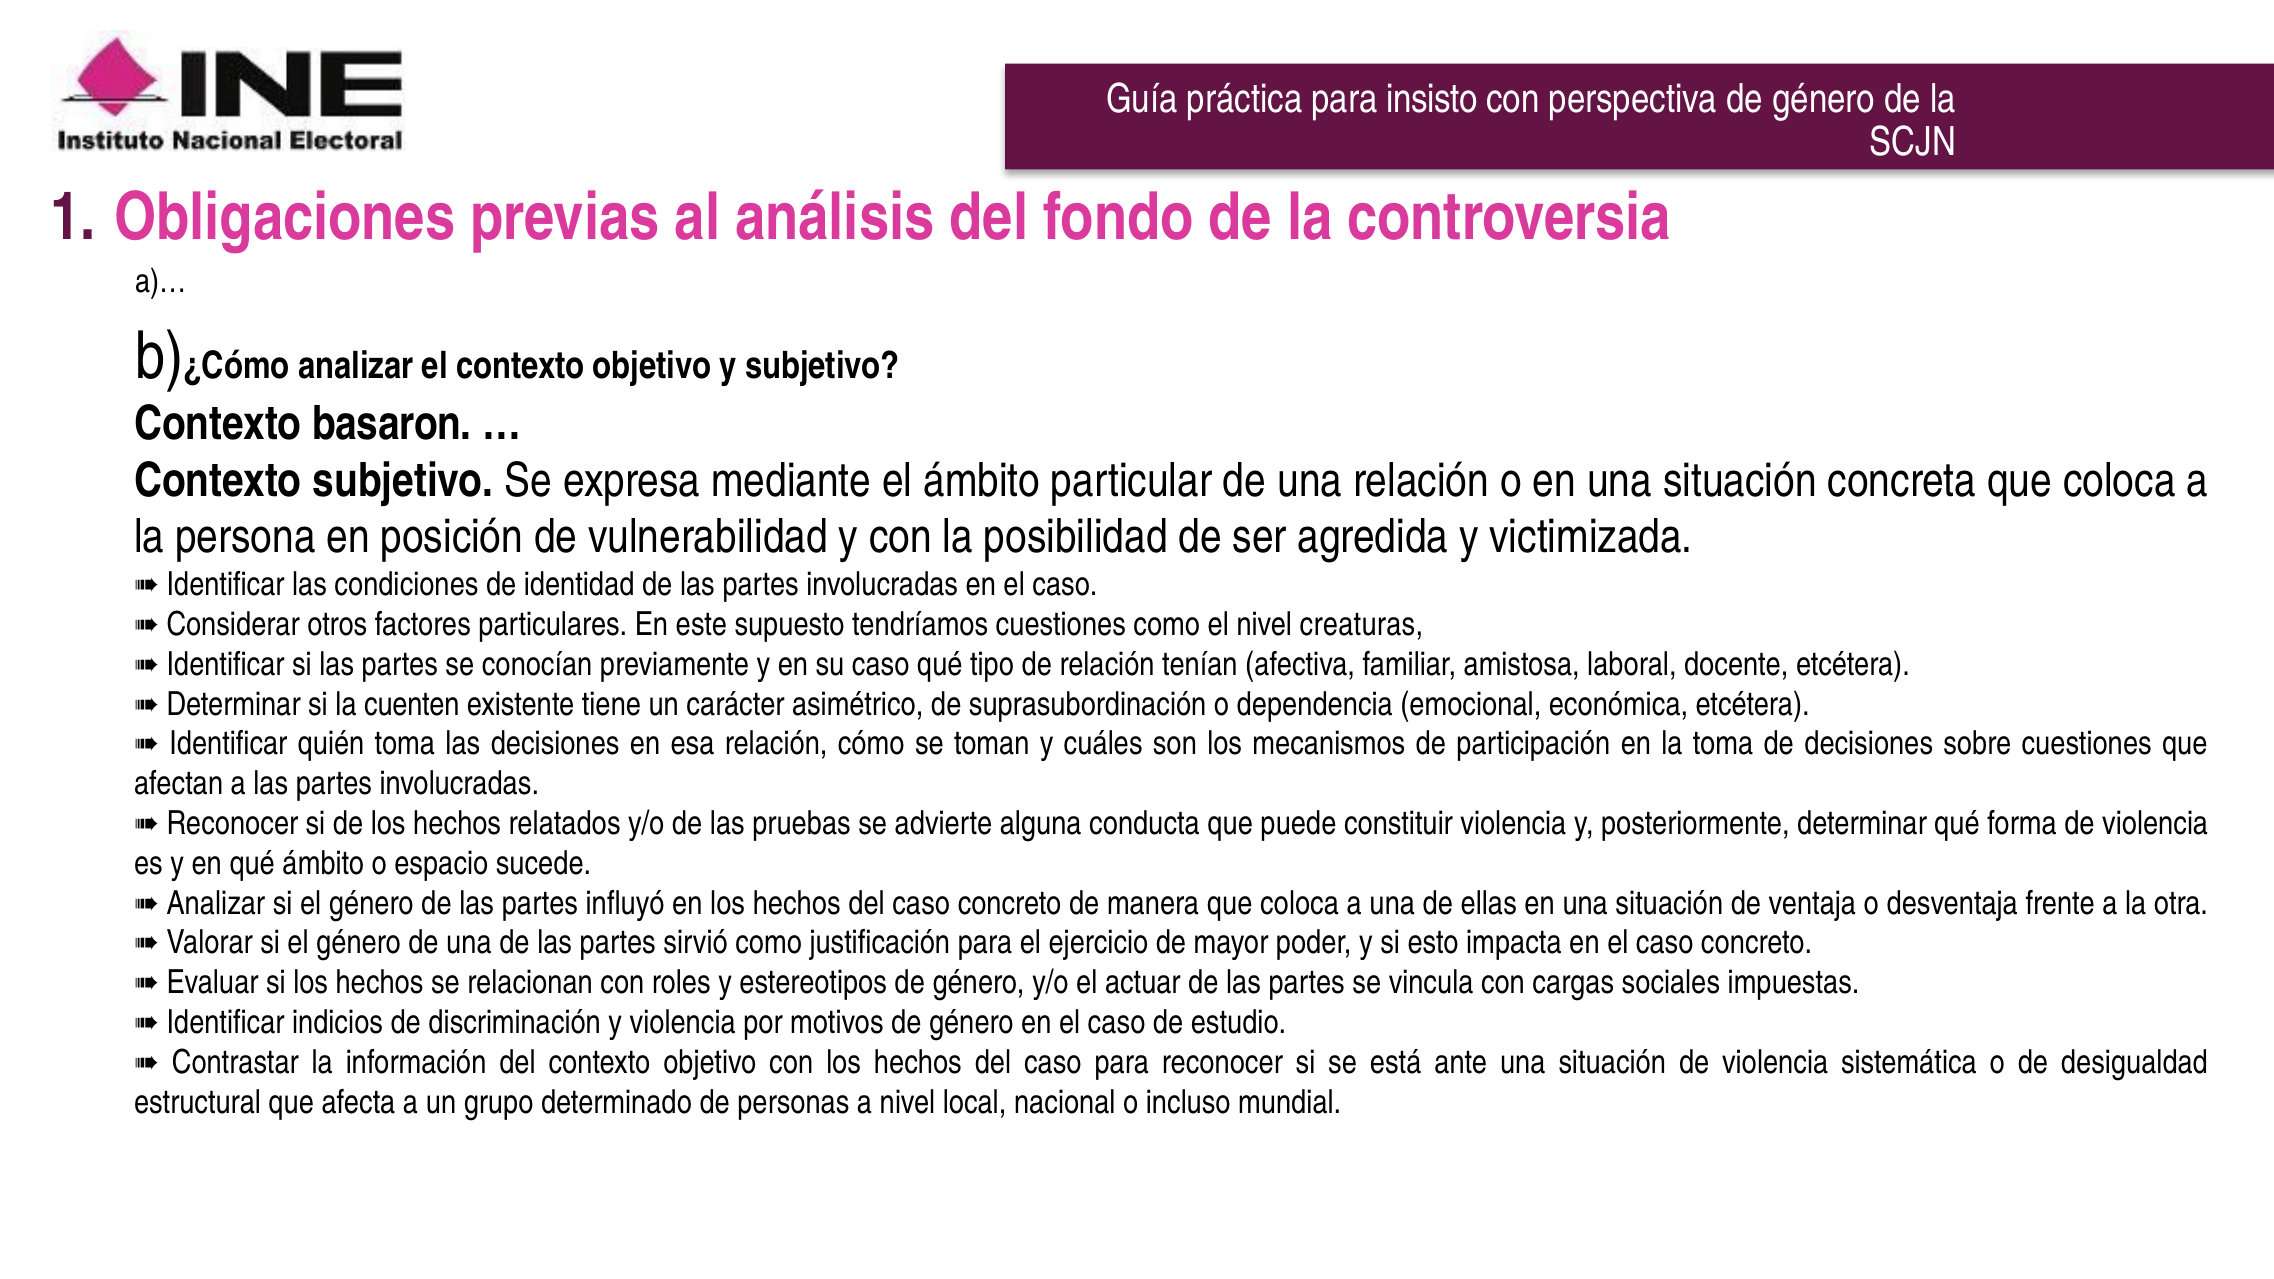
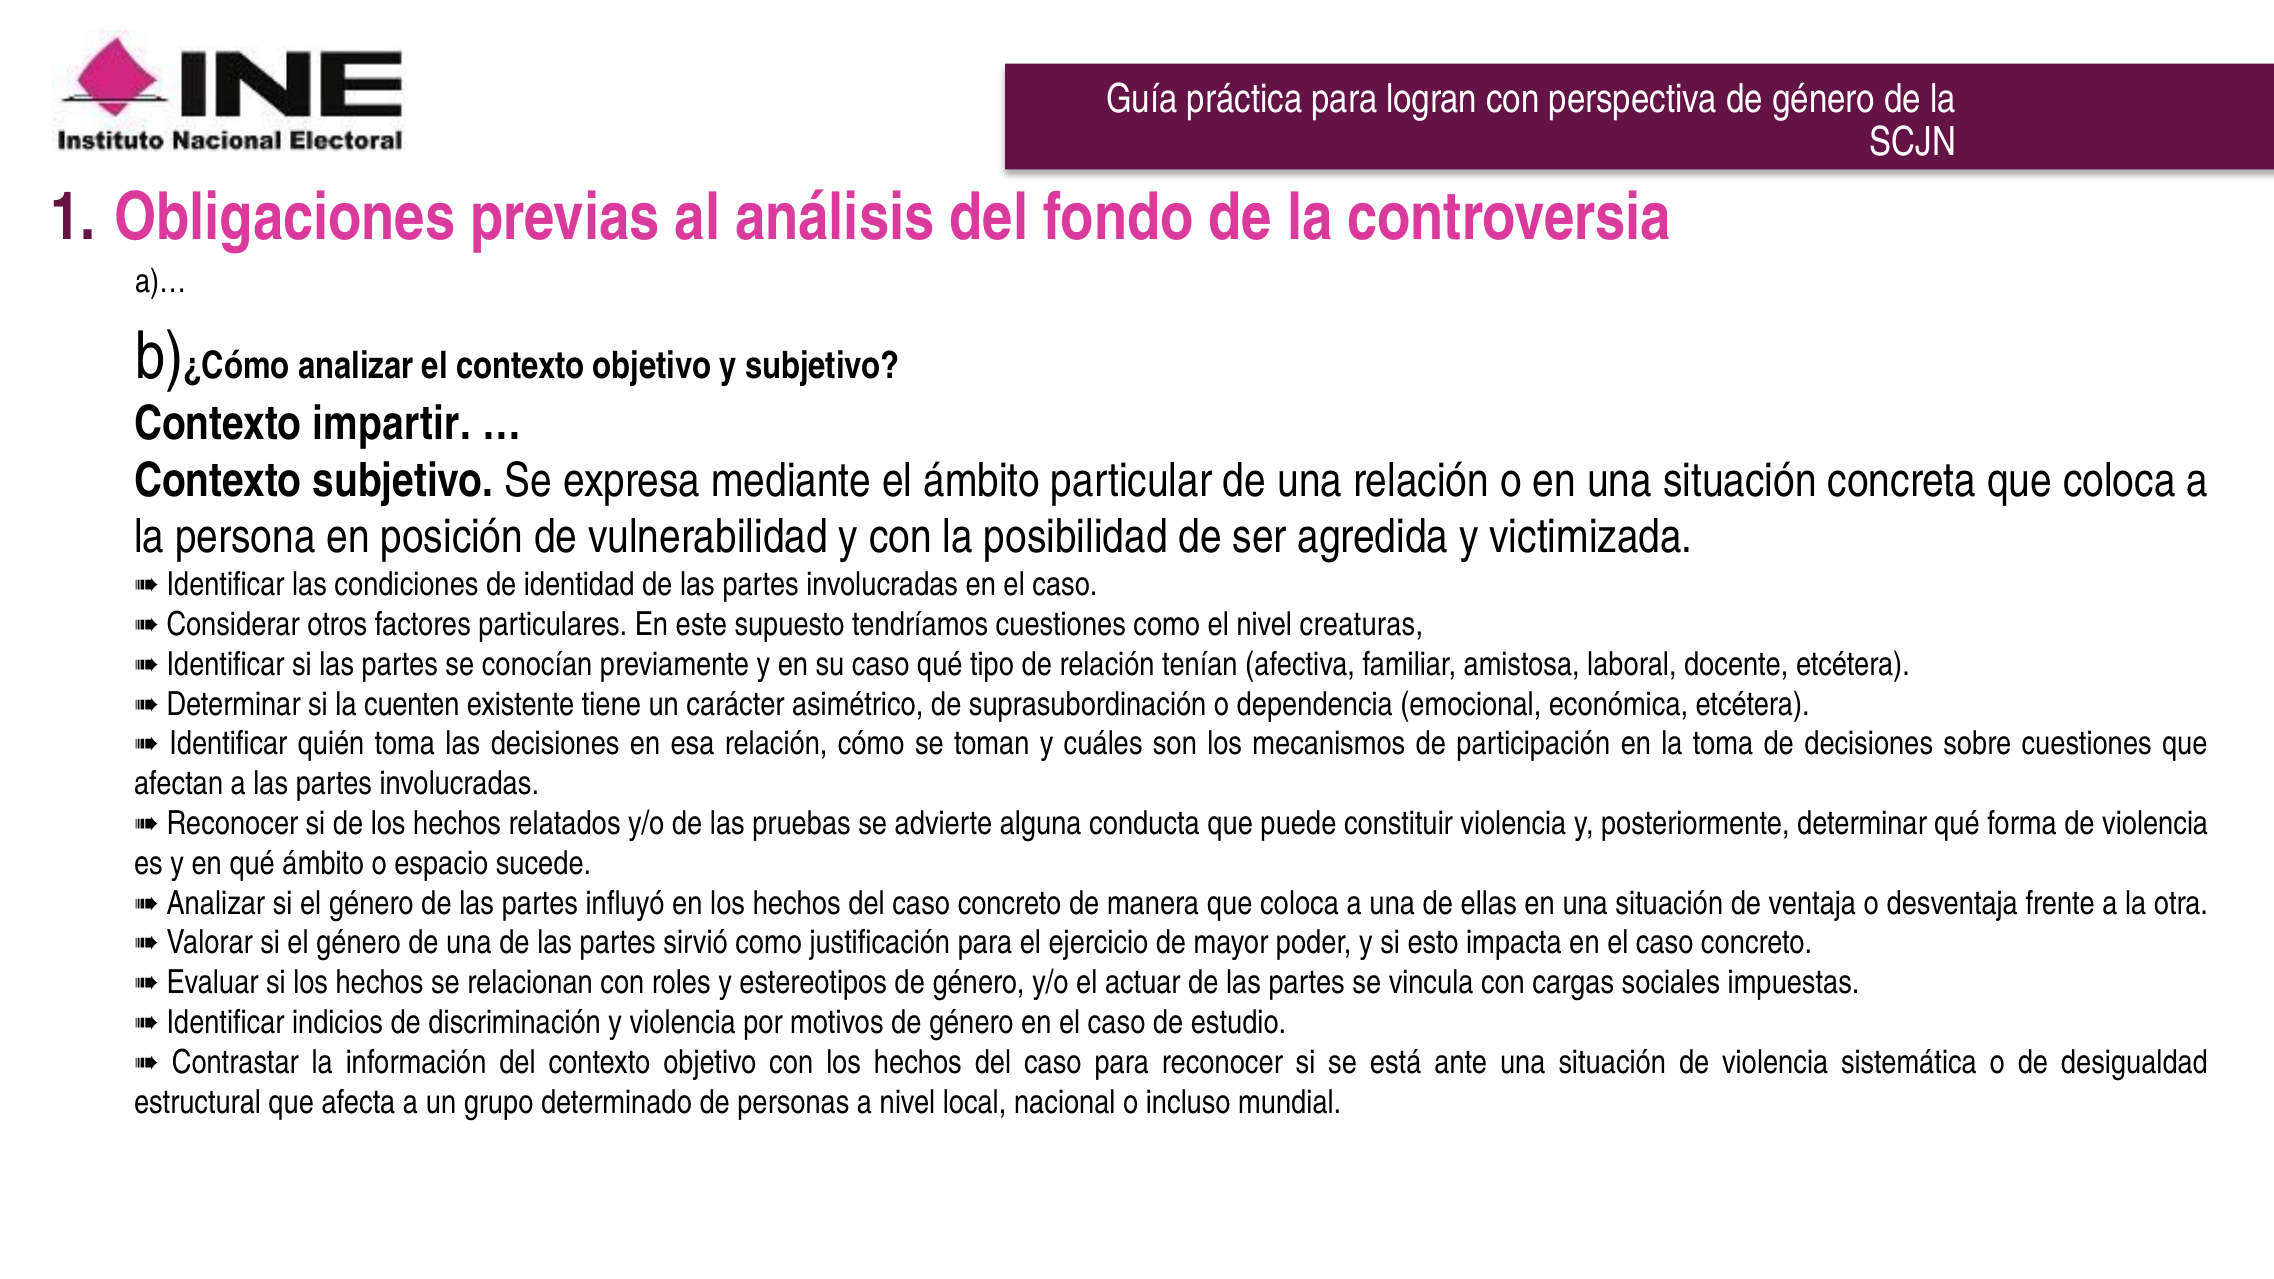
insisto: insisto -> logran (1432, 99)
basaron: basaron -> impartir (392, 424)
